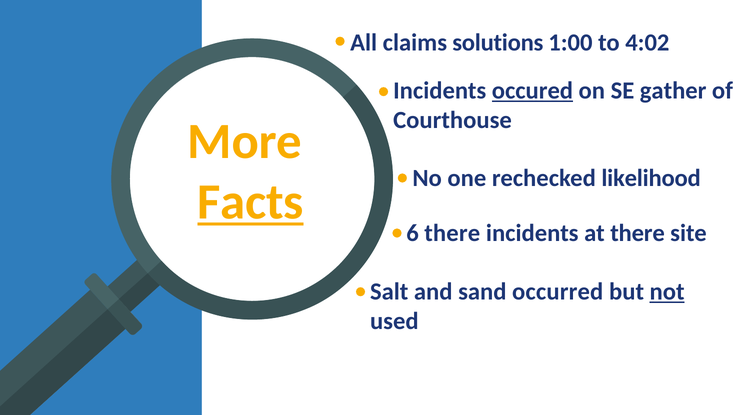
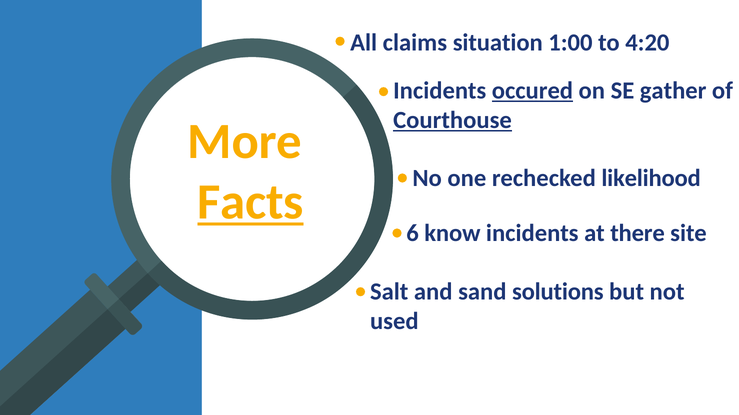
solutions: solutions -> situation (498, 42)
4:02: 4:02 -> 4:20 (647, 42)
Courthouse underline: none -> present (453, 120)
6 there: there -> know (452, 234)
occurred: occurred -> solutions (558, 292)
not underline: present -> none (667, 292)
